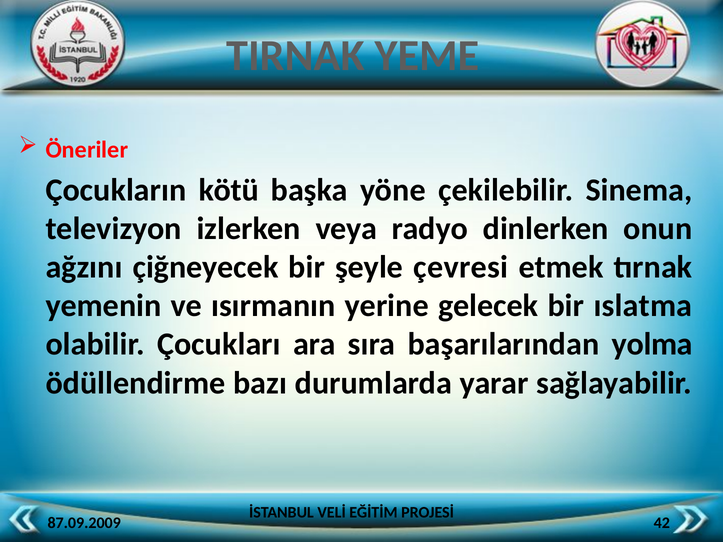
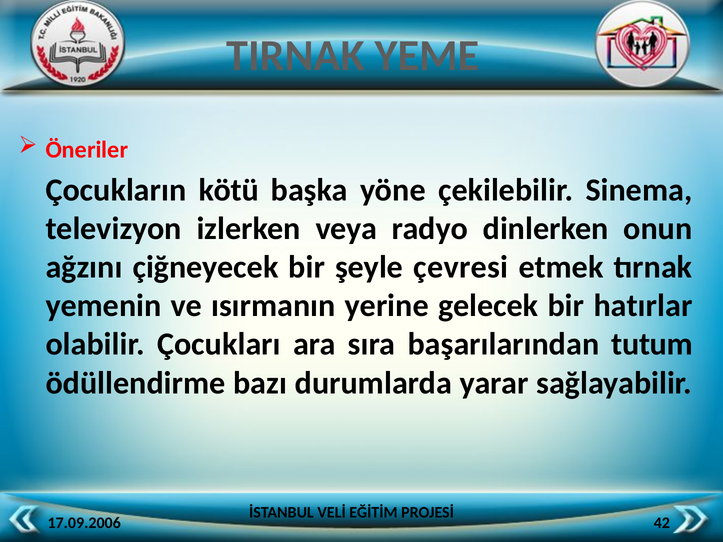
ıslatma: ıslatma -> hatırlar (643, 306)
yolma: yolma -> tutum (652, 345)
87.09.2009: 87.09.2009 -> 17.09.2006 (84, 523)
